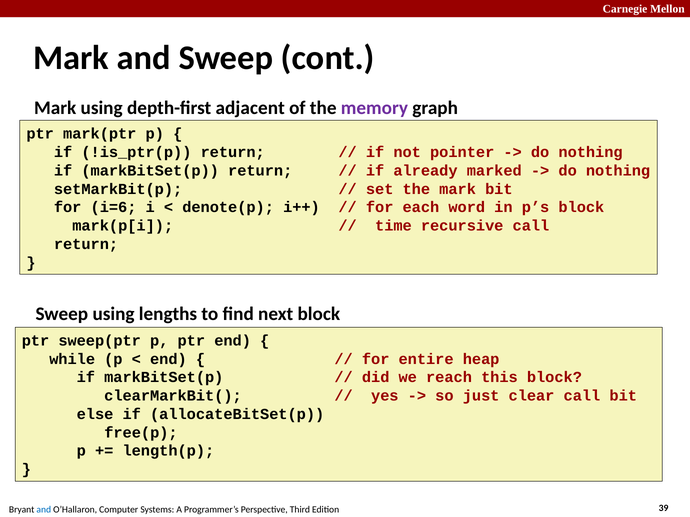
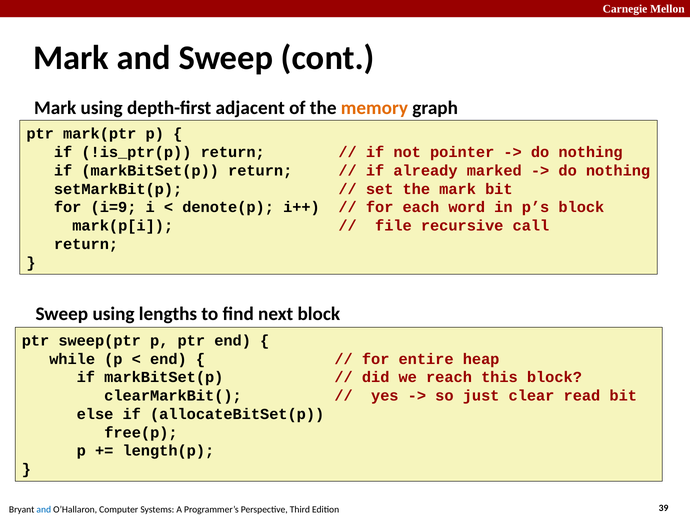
memory colour: purple -> orange (374, 108)
i=6: i=6 -> i=9 (114, 208)
time: time -> file (393, 226)
clear call: call -> read (582, 396)
